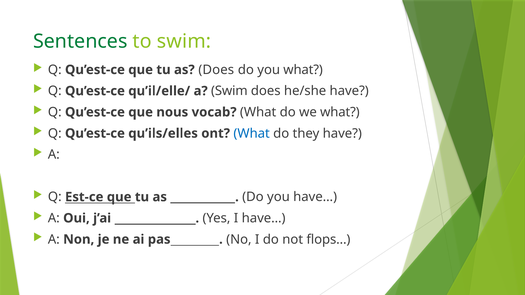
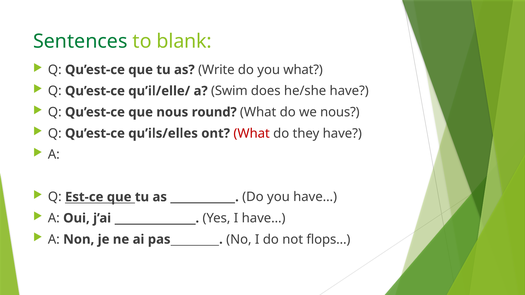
to swim: swim -> blank (184, 41)
as Does: Does -> Write (216, 70)
vocab: vocab -> round (214, 112)
we what: what -> nous (340, 112)
What colour: blue -> red (252, 133)
